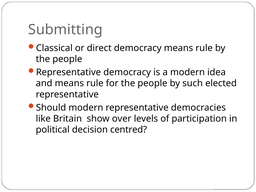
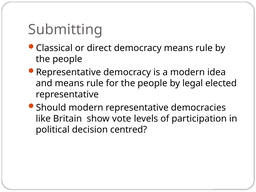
such: such -> legal (193, 83)
over: over -> vote (122, 119)
